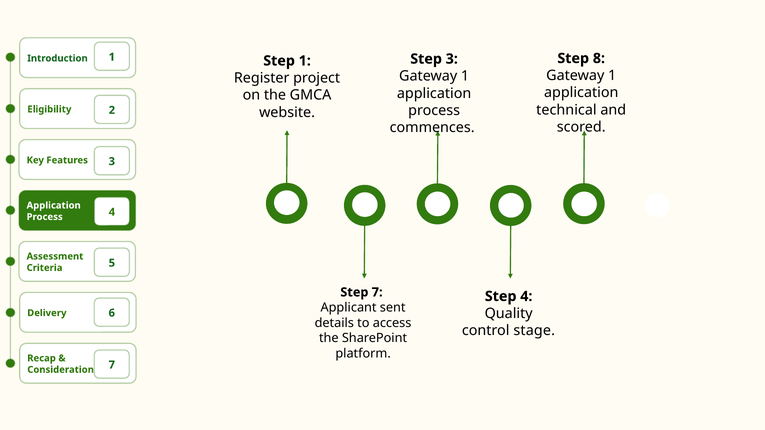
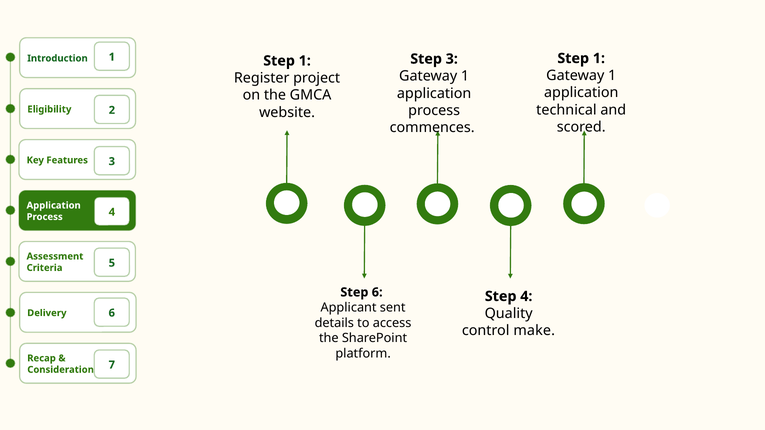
8: 8 -> 1 (599, 58)
Step 7: 7 -> 6 (377, 292)
stage: stage -> make (534, 331)
